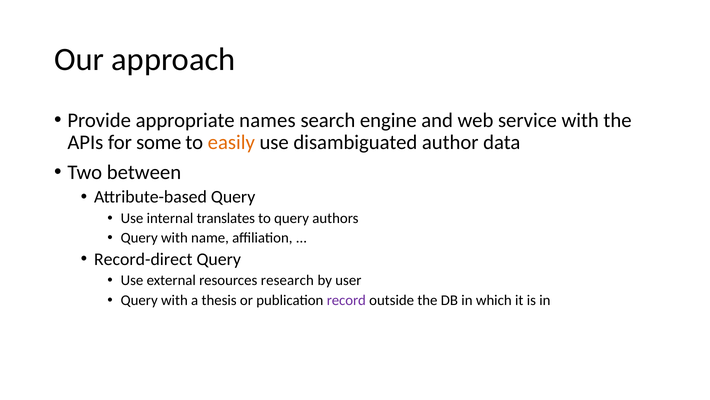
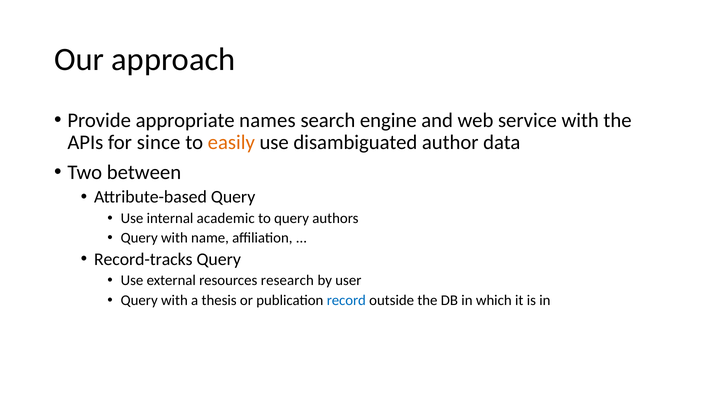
some: some -> since (159, 142)
translates: translates -> academic (226, 218)
Record-direct: Record-direct -> Record-tracks (143, 259)
record colour: purple -> blue (346, 300)
